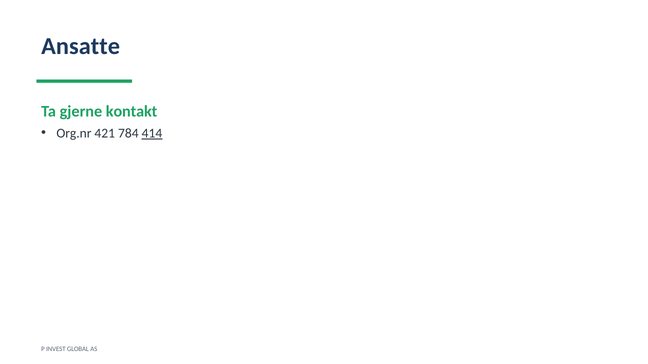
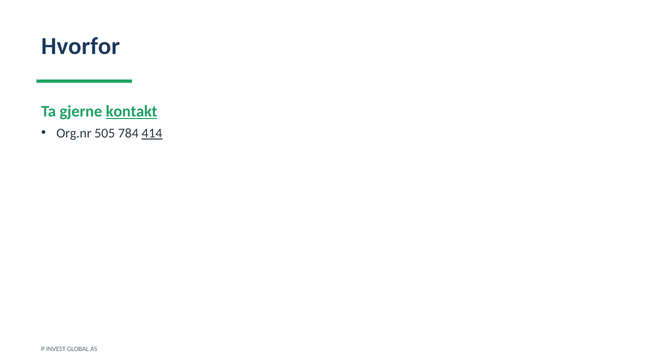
Ansatte: Ansatte -> Hvorfor (81, 46)
kontakt underline: none -> present (132, 112)
421: 421 -> 505 (105, 133)
